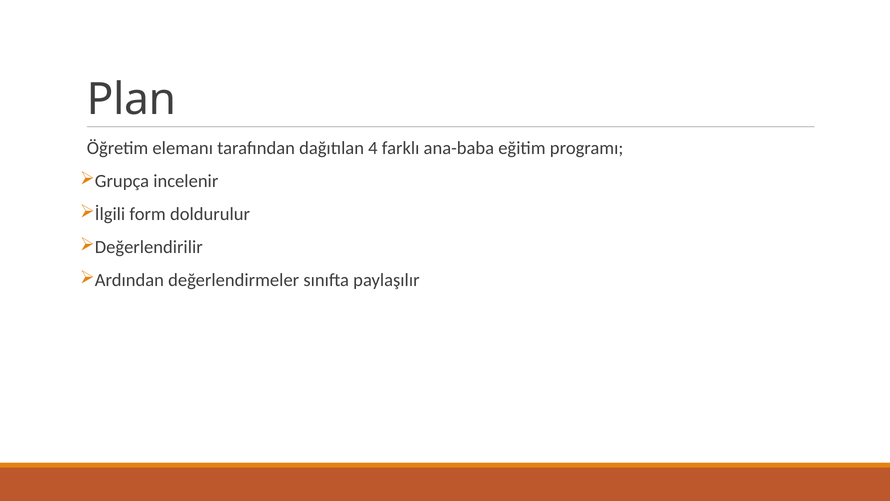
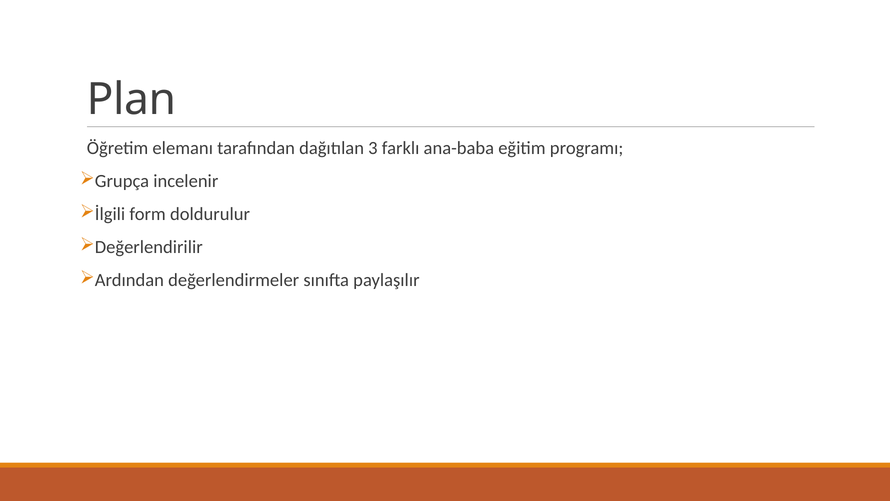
4: 4 -> 3 (373, 148)
